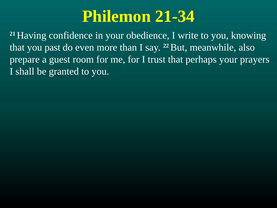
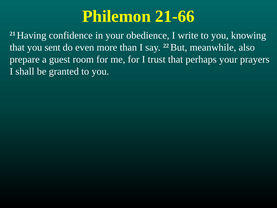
21-34: 21-34 -> 21-66 (175, 16)
past: past -> sent (52, 47)
